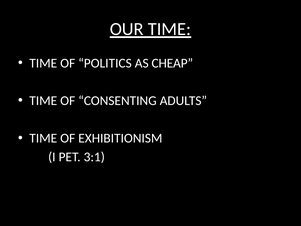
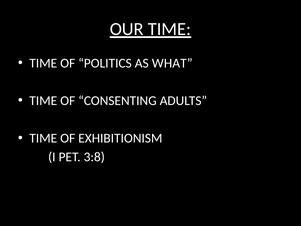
CHEAP: CHEAP -> WHAT (172, 63)
3:1: 3:1 -> 3:8 (94, 157)
